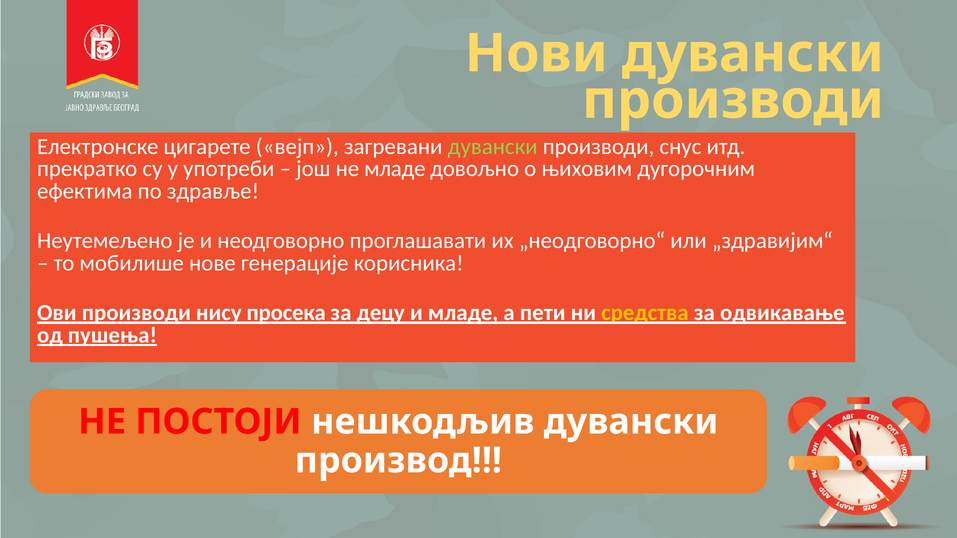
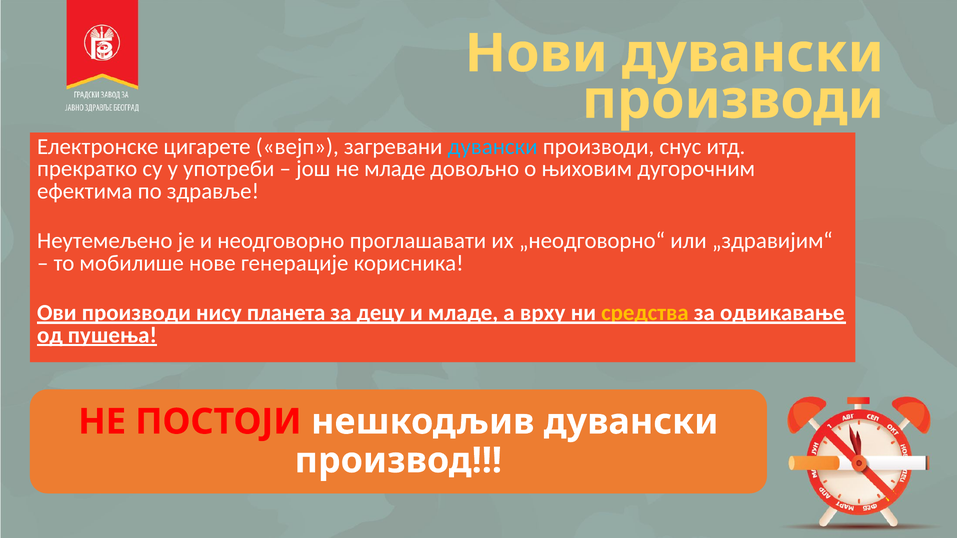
дувански colour: light green -> light blue (493, 147)
просека: просека -> планета (286, 313)
пети: пети -> врху (543, 313)
